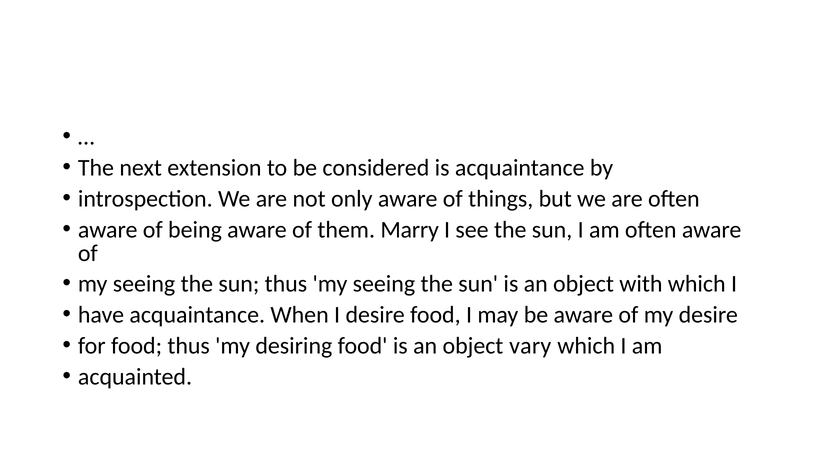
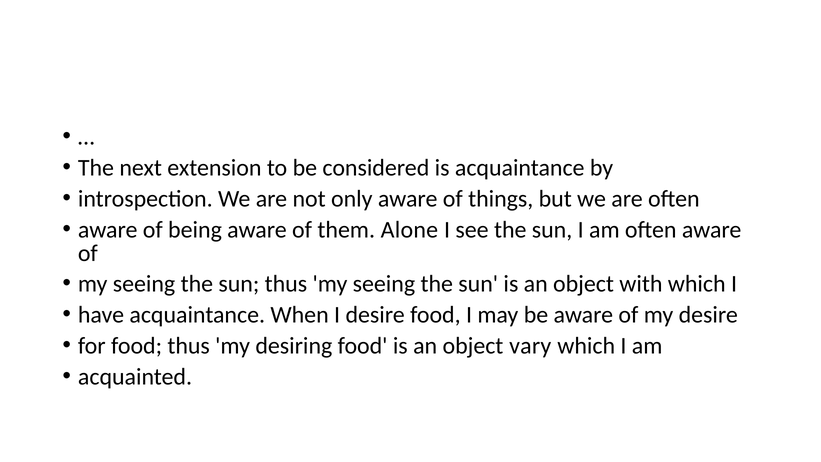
Marry: Marry -> Alone (409, 230)
